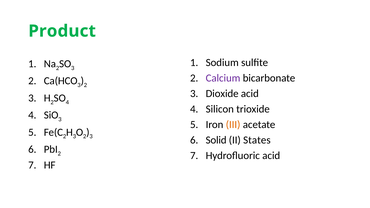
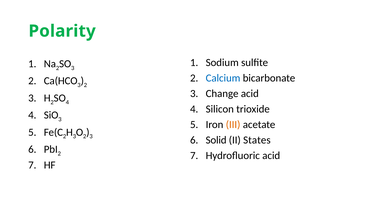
Product: Product -> Polarity (62, 31)
Calcium colour: purple -> blue (223, 78)
Dioxide: Dioxide -> Change (222, 94)
